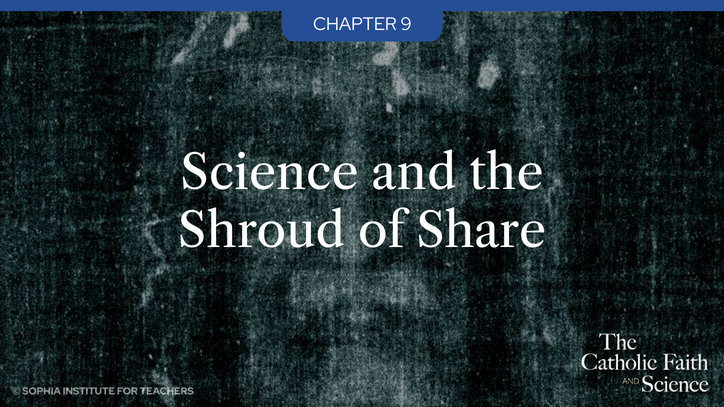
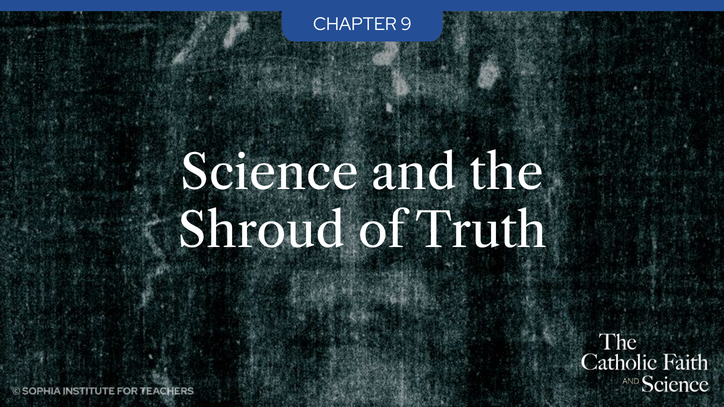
Share: Share -> Truth (481, 231)
